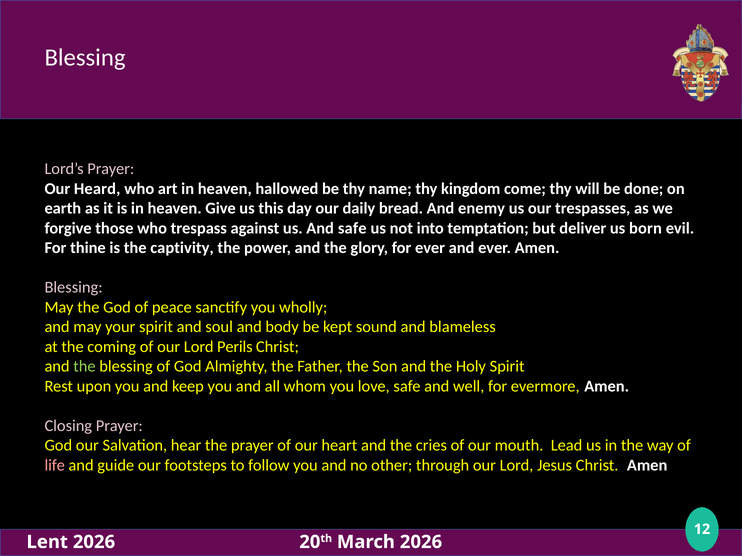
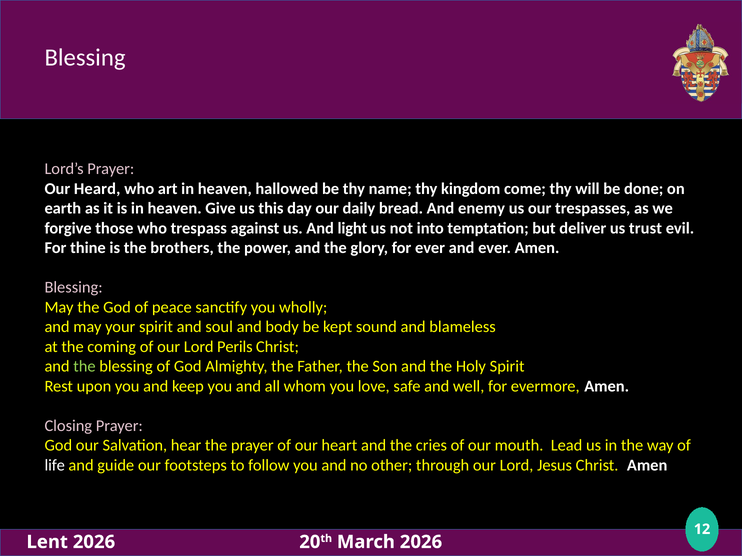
And safe: safe -> light (352, 228)
born: born -> trust (645, 228)
captivity: captivity -> brothers (182, 248)
life colour: pink -> white (55, 466)
